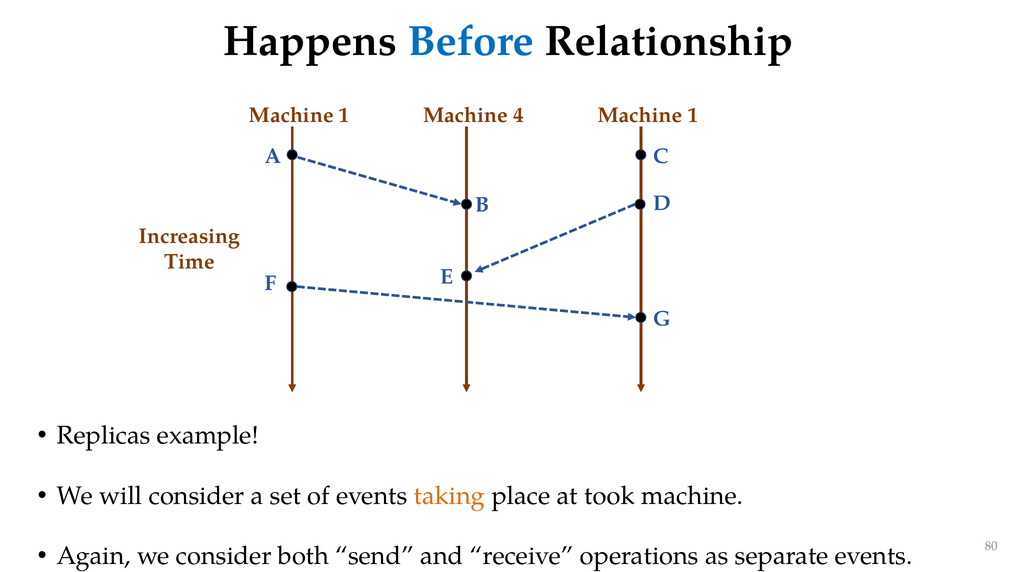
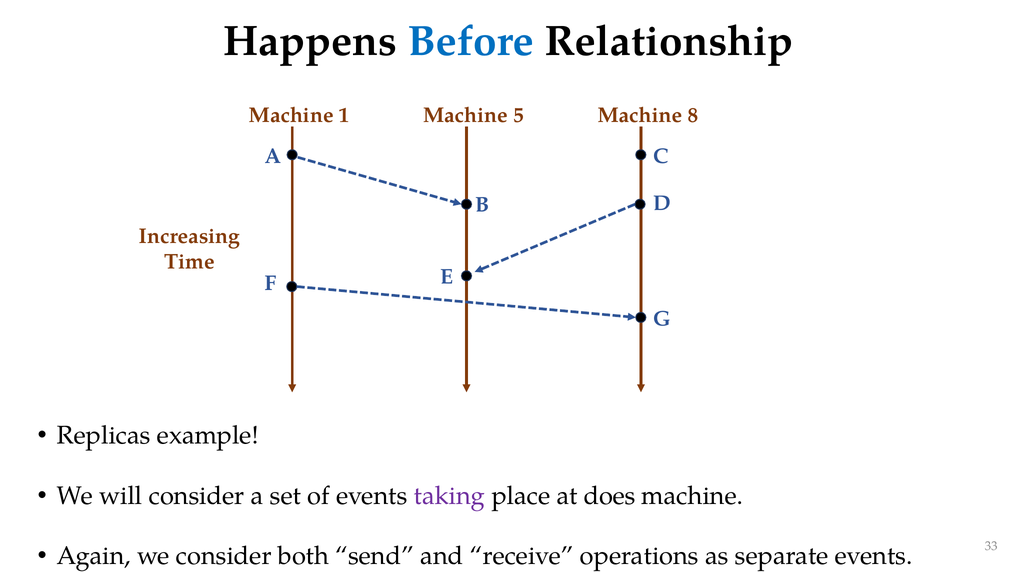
4: 4 -> 5 (519, 115)
1: 1 -> 8 (693, 115)
taking colour: orange -> purple (449, 496)
took: took -> does (610, 496)
80: 80 -> 33 (991, 546)
